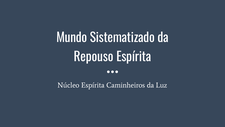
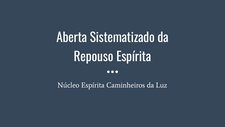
Mundo: Mundo -> Aberta (72, 38)
